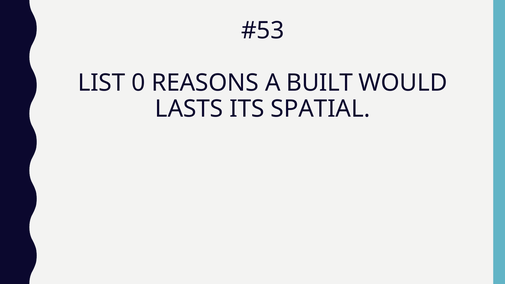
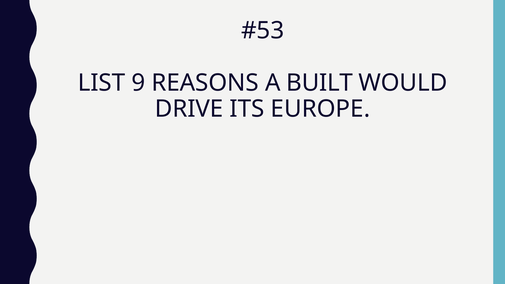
0: 0 -> 9 (138, 83)
LASTS: LASTS -> DRIVE (189, 109)
SPATIAL: SPATIAL -> EUROPE (320, 109)
